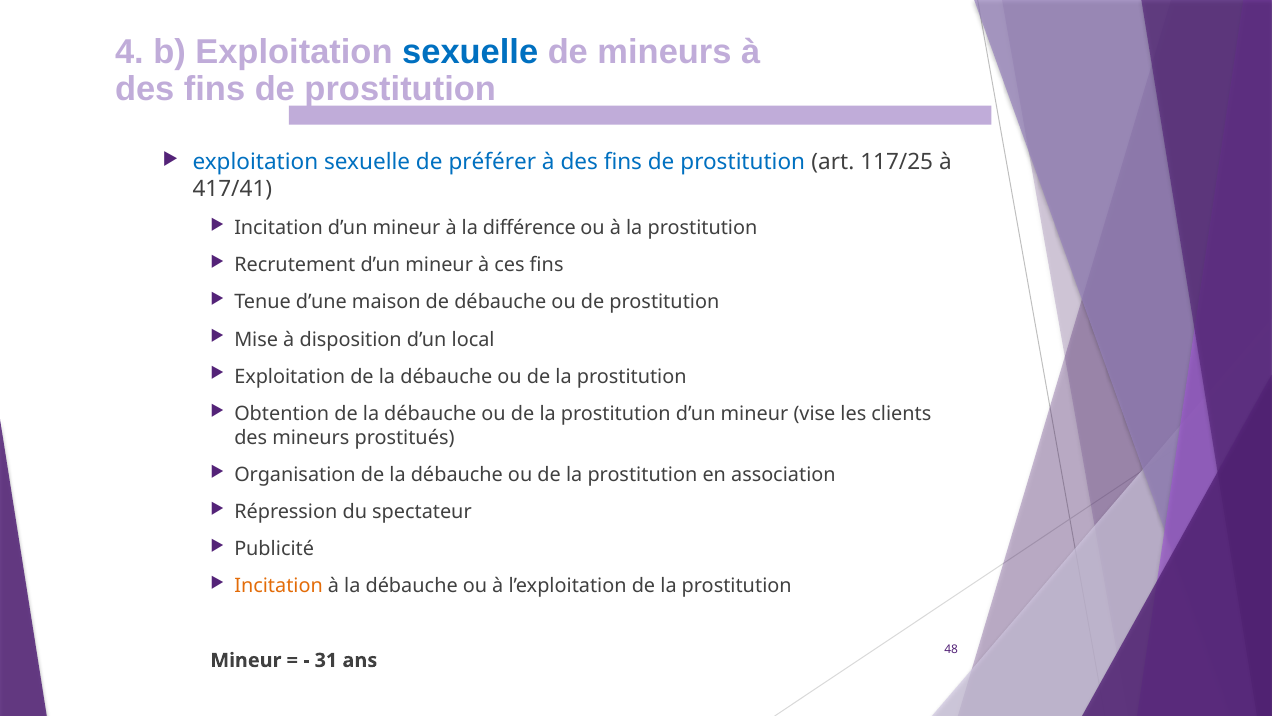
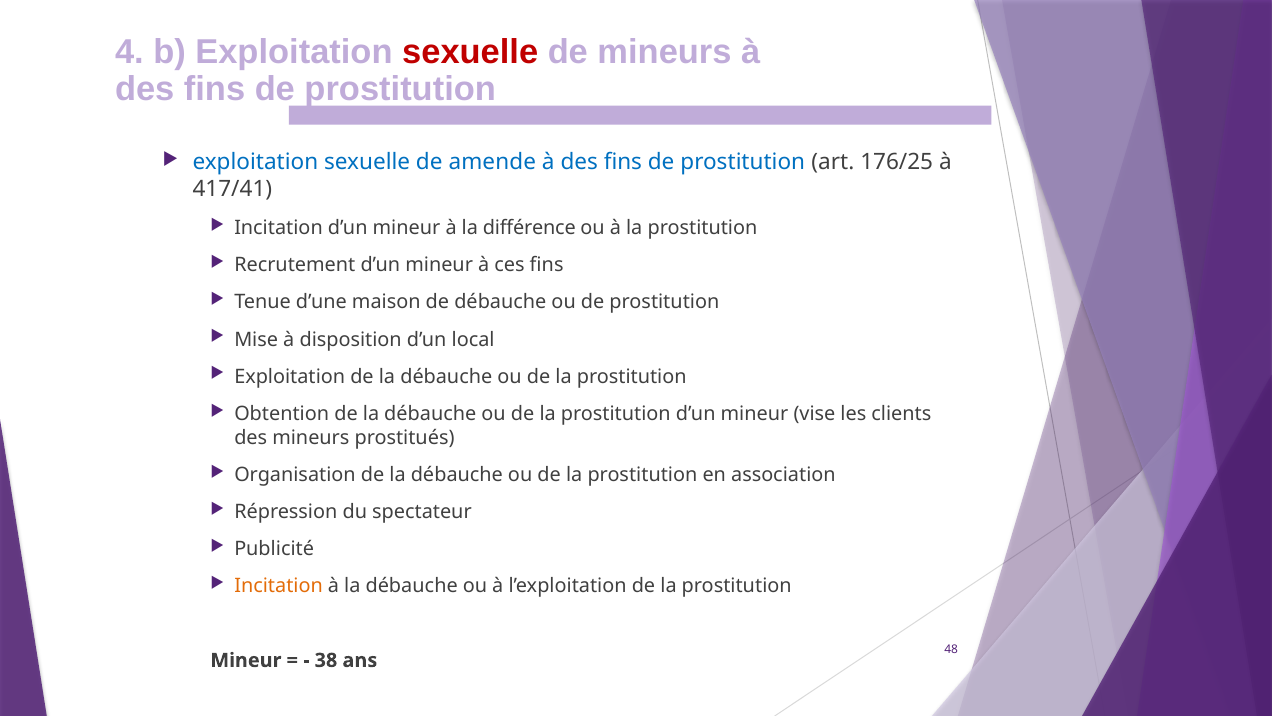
sexuelle colour: blue -> red (470, 52)
préférer: préférer -> amende (492, 162)
117/25: 117/25 -> 176/25 (897, 162)
31: 31 -> 38 (326, 660)
